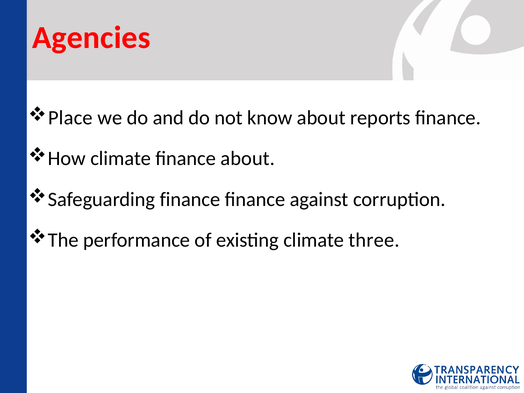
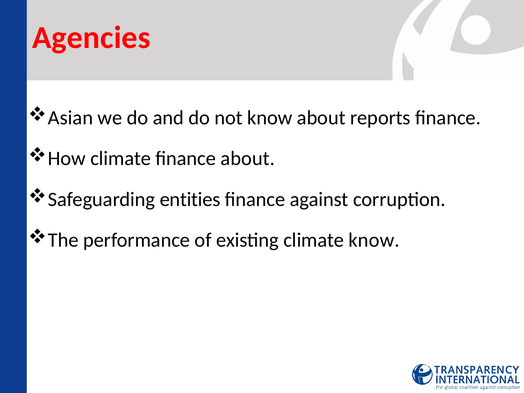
Place: Place -> Asian (70, 118)
Safeguarding finance: finance -> entities (190, 199)
climate three: three -> know (374, 240)
